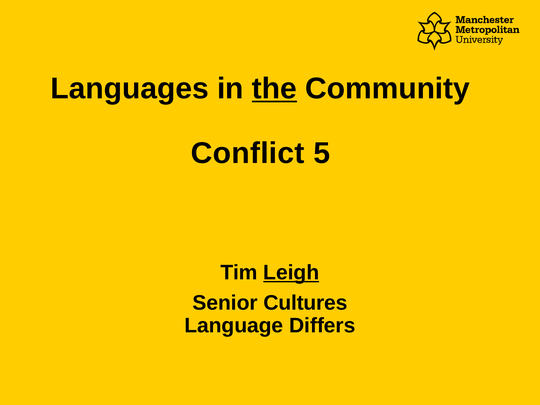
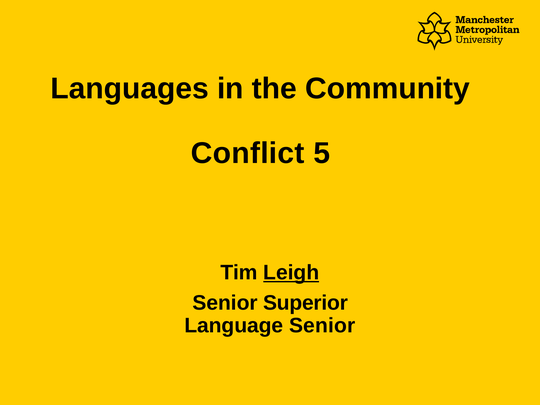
the underline: present -> none (274, 89)
Cultures: Cultures -> Superior (305, 303)
Language Differs: Differs -> Senior (322, 325)
